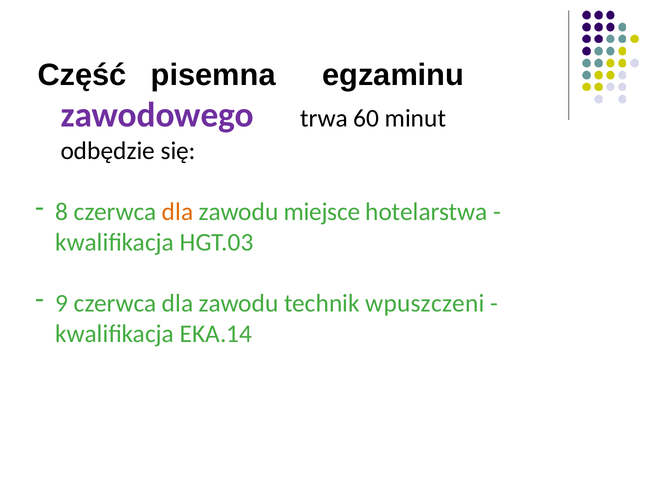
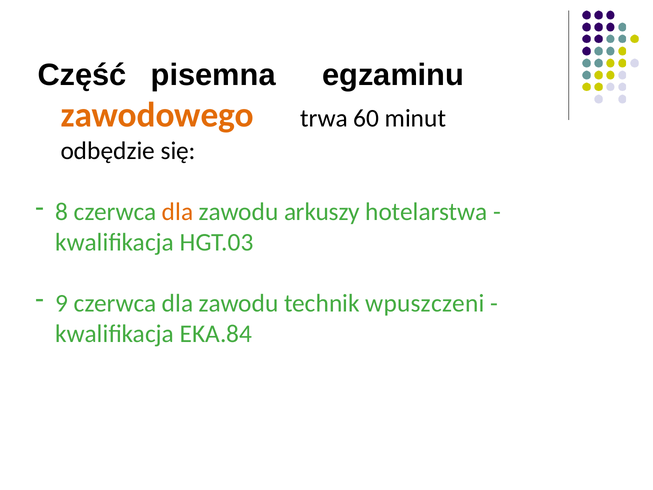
zawodowego colour: purple -> orange (157, 115)
miejsce: miejsce -> arkuszy (322, 212)
EKA.14: EKA.14 -> EKA.84 (216, 334)
